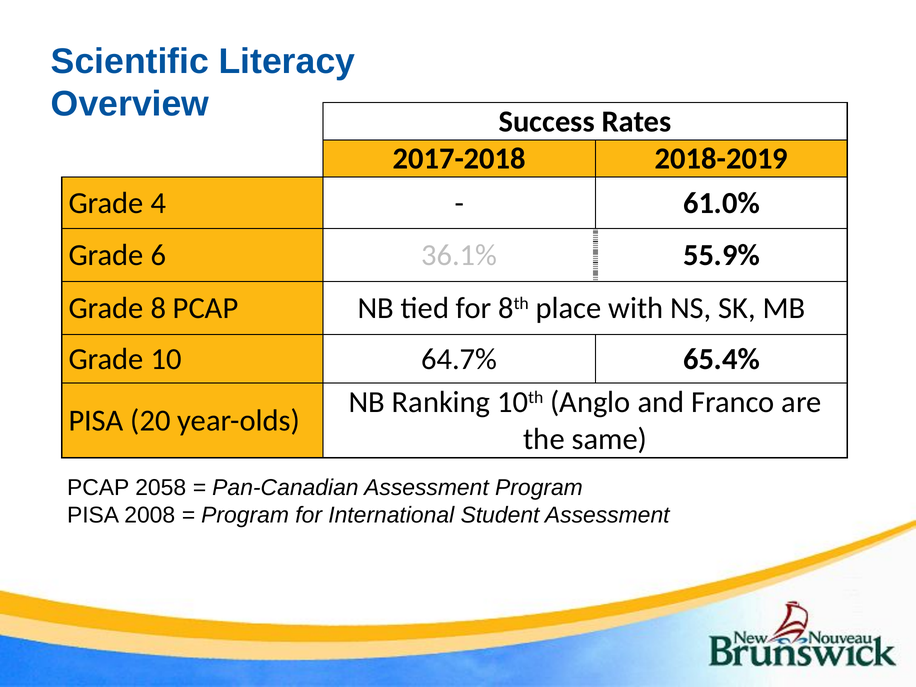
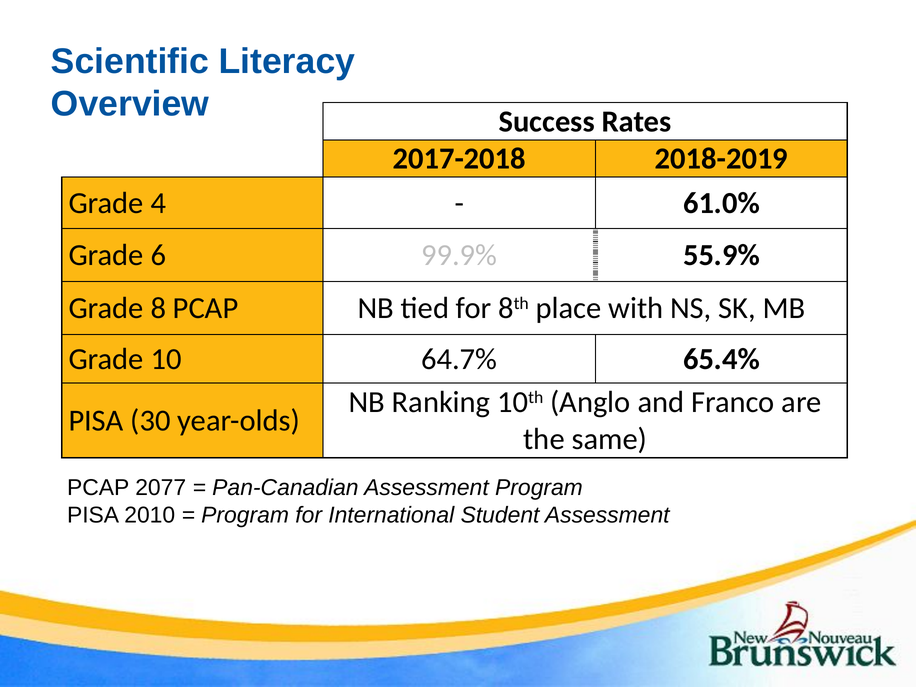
36.1%: 36.1% -> 99.9% (459, 255)
20: 20 -> 30 (151, 421)
2058: 2058 -> 2077 (161, 488)
2008: 2008 -> 2010 (150, 515)
